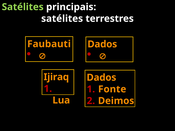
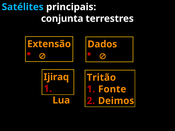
Satélites colour: light green -> light blue (23, 7)
satélites: satélites -> conjunta (62, 19)
Faubauti: Faubauti -> Extensão (49, 44)
Dados: Dados -> Tritão (101, 78)
